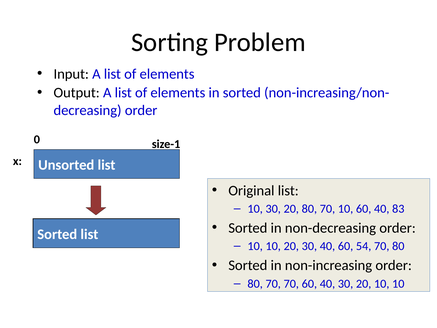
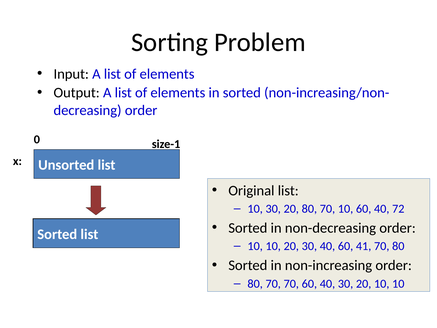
83: 83 -> 72 (398, 209)
54: 54 -> 41 (364, 246)
